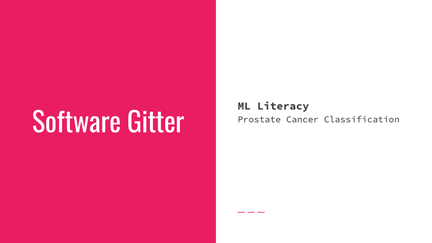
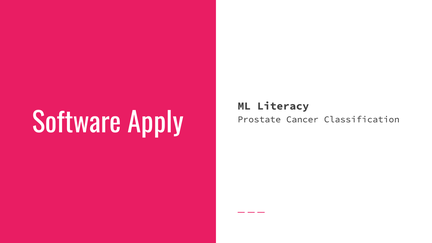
Gitter: Gitter -> Apply (156, 123)
